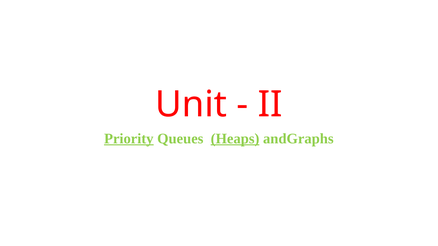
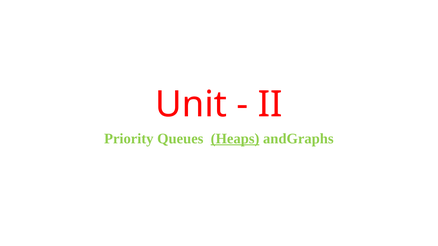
Priority underline: present -> none (129, 139)
